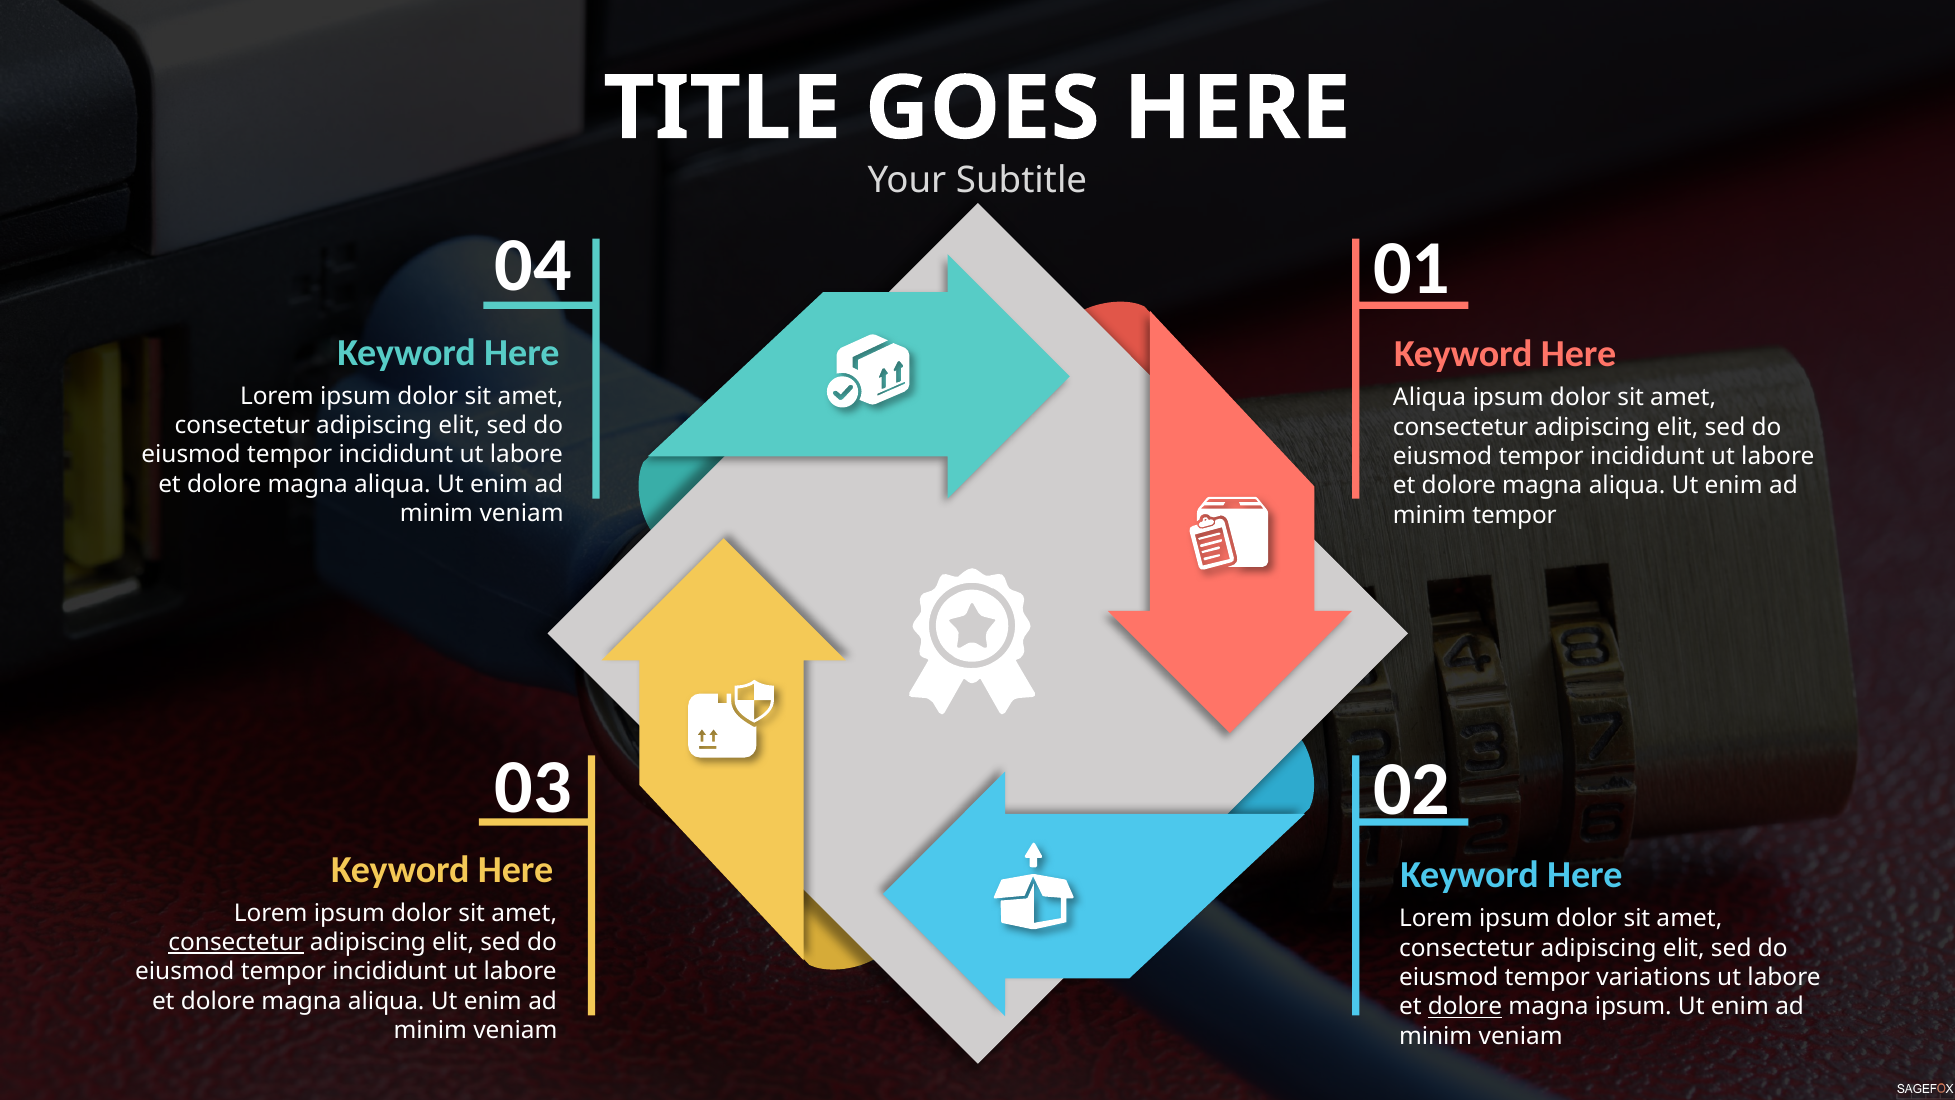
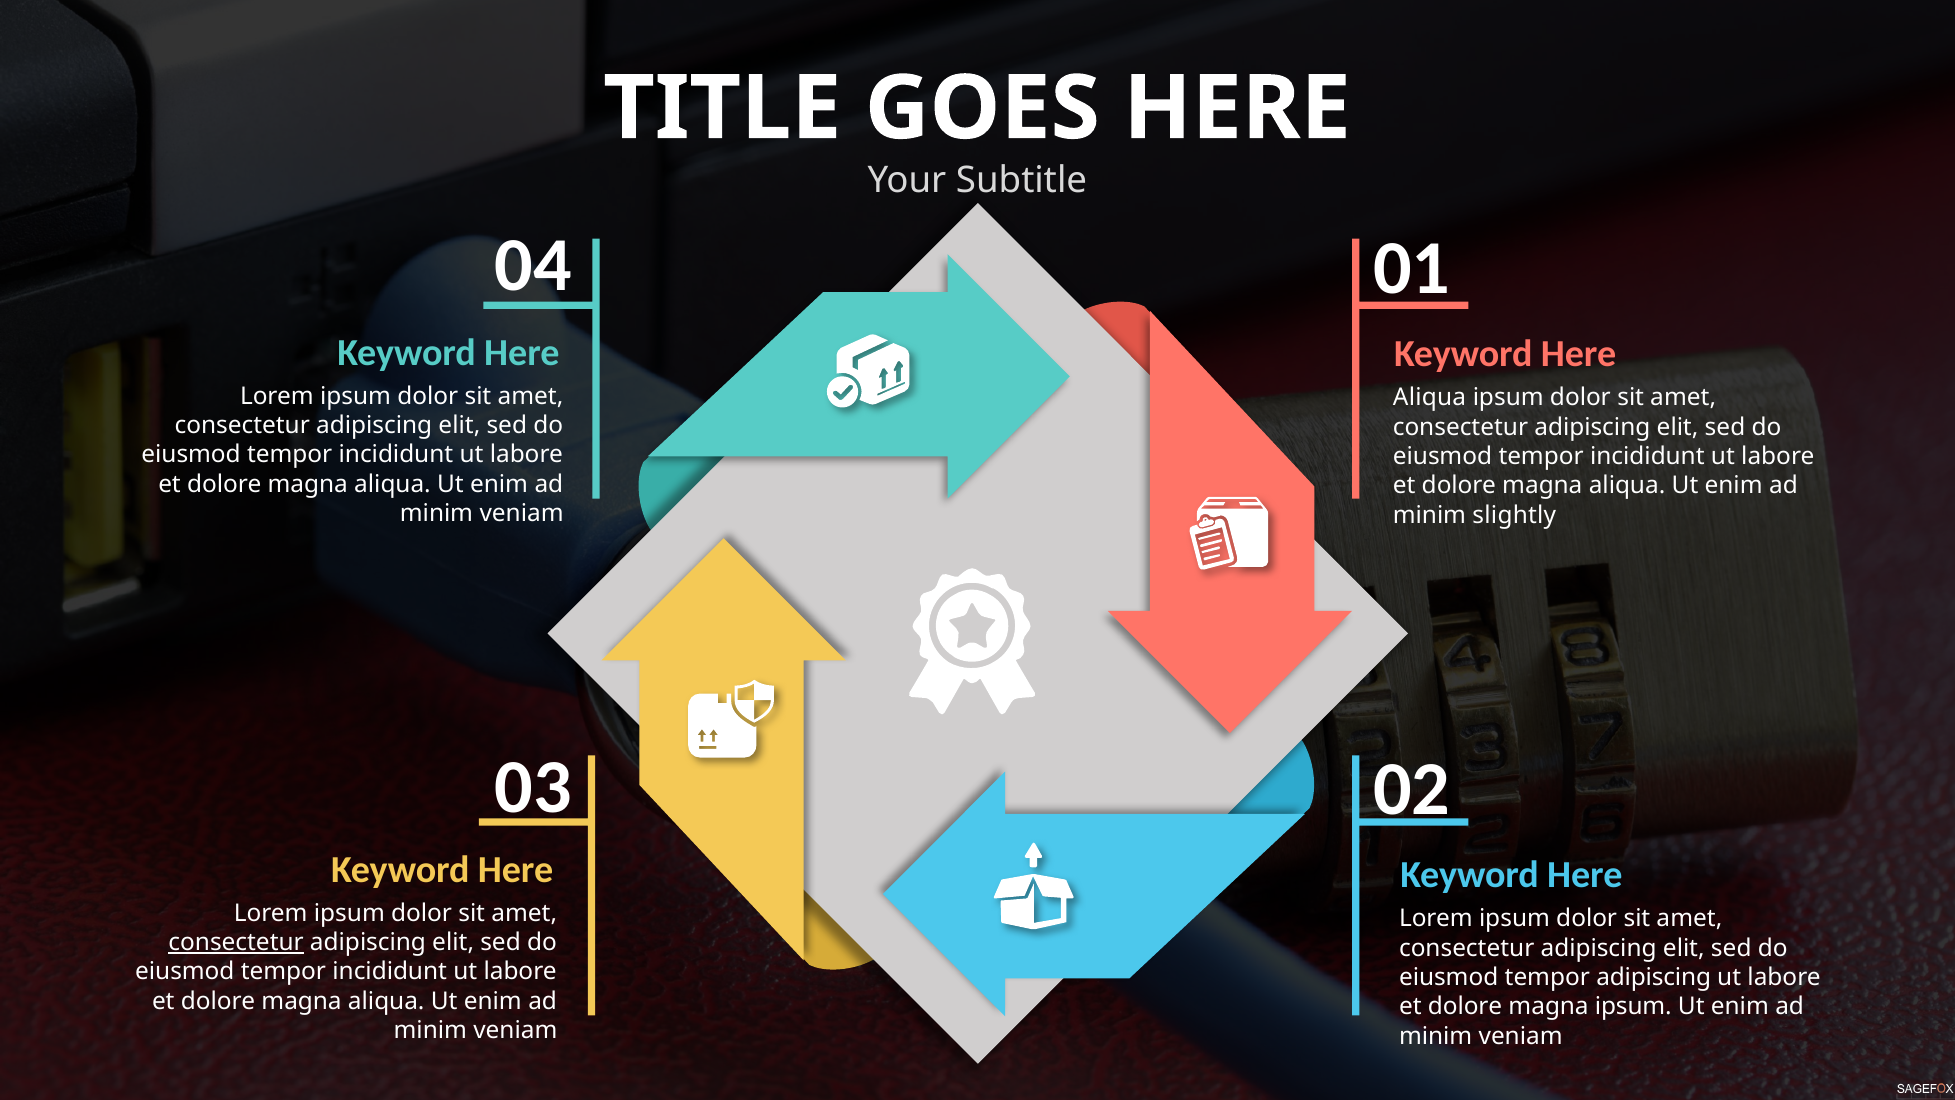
minim tempor: tempor -> slightly (1514, 515)
tempor variations: variations -> adipiscing (1654, 977)
dolore underline: present -> none (1465, 1006)
